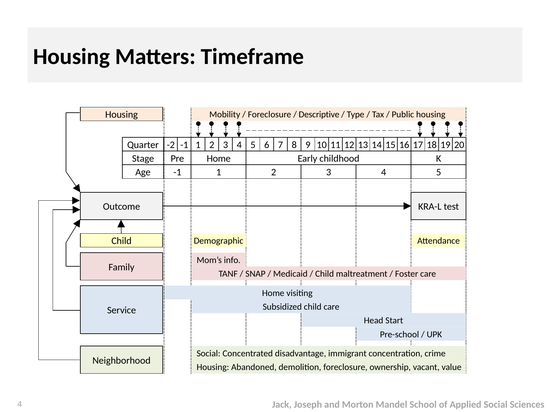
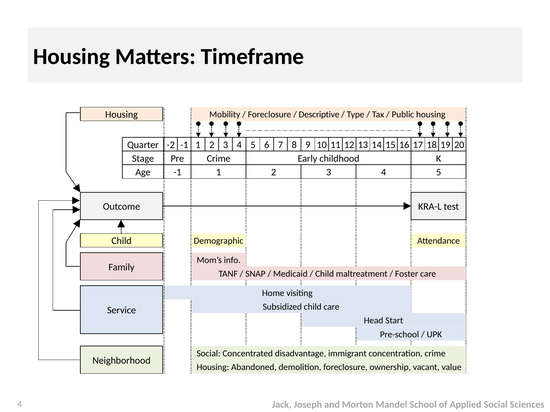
Home: Home -> Crime (219, 159)
